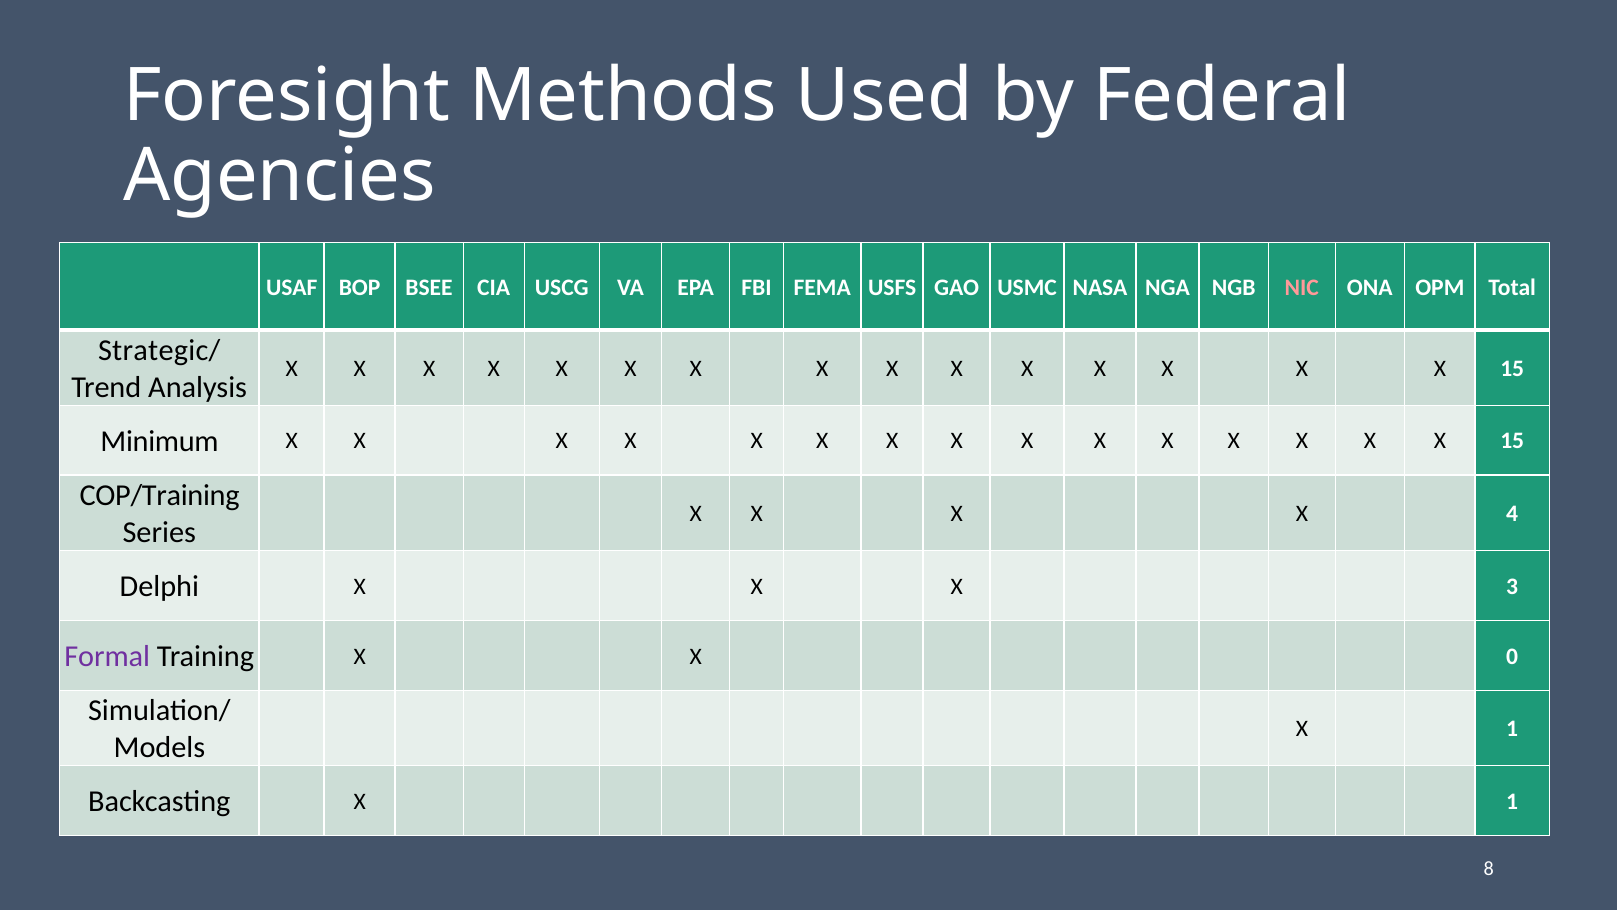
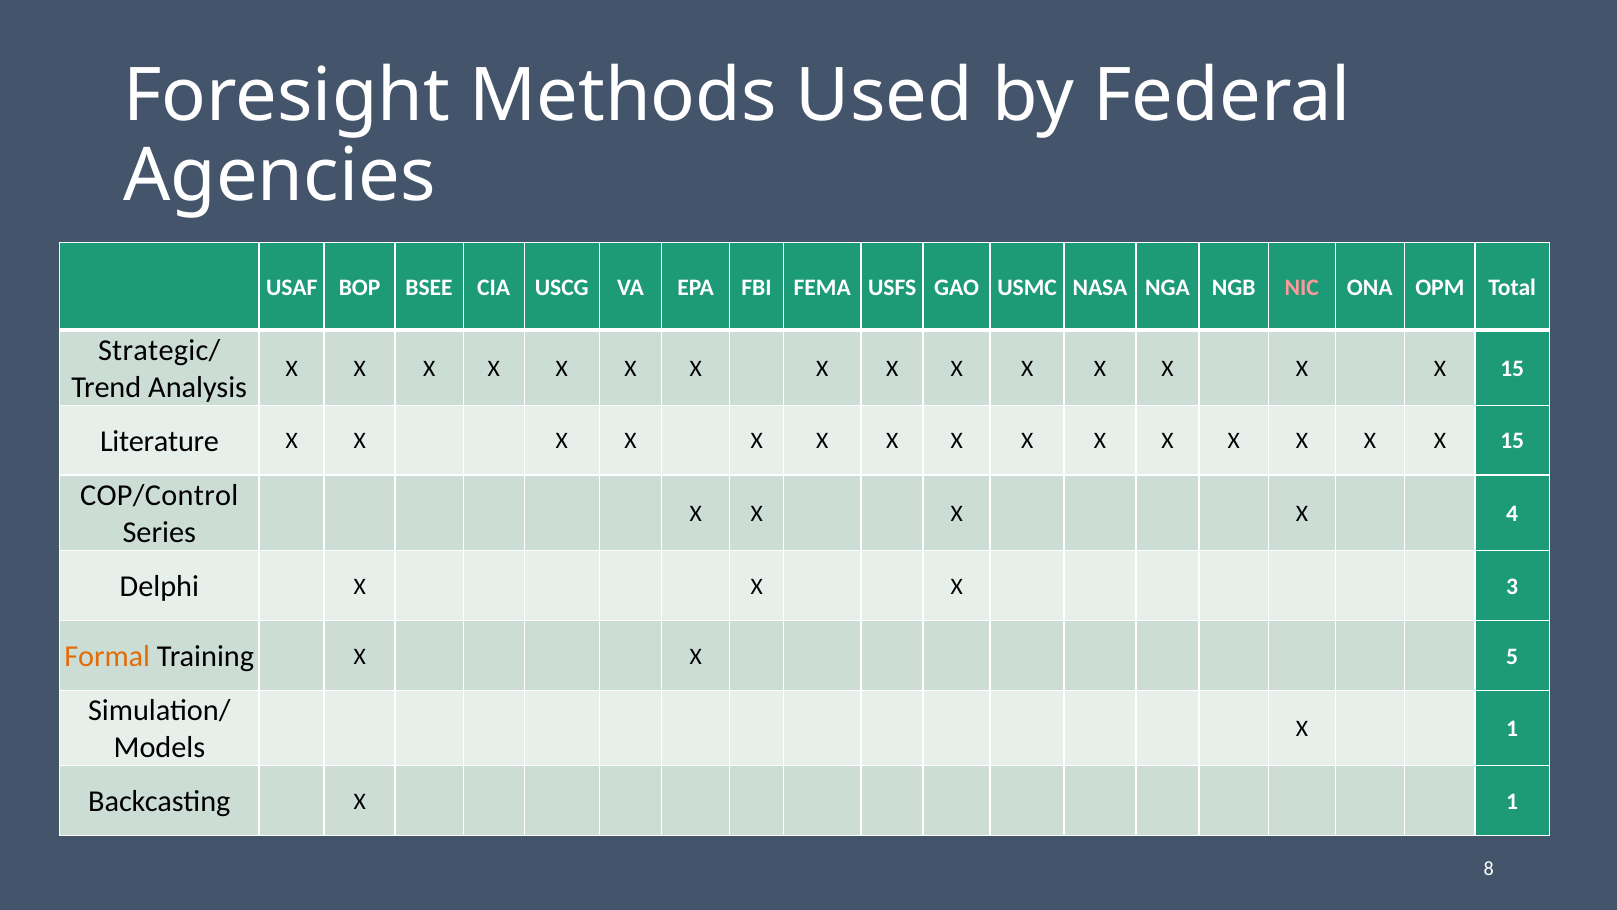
Minimum: Minimum -> Literature (160, 441)
COP/Training: COP/Training -> COP/Control (159, 495)
Formal colour: purple -> orange (107, 656)
0: 0 -> 5 (1512, 656)
